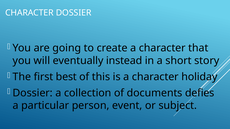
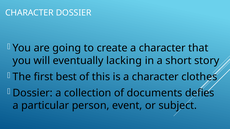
instead: instead -> lacking (124, 61)
holiday: holiday -> clothes (199, 77)
